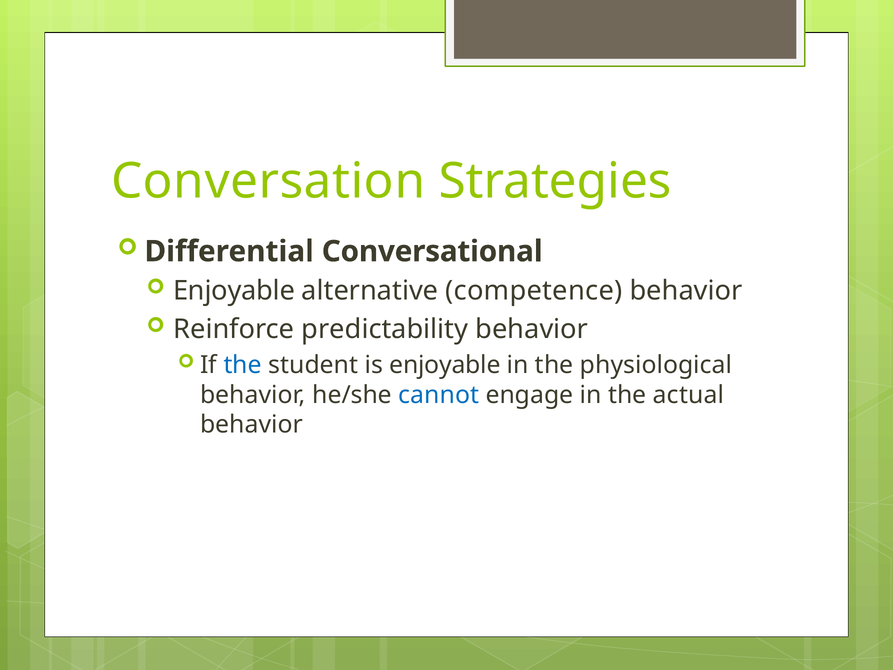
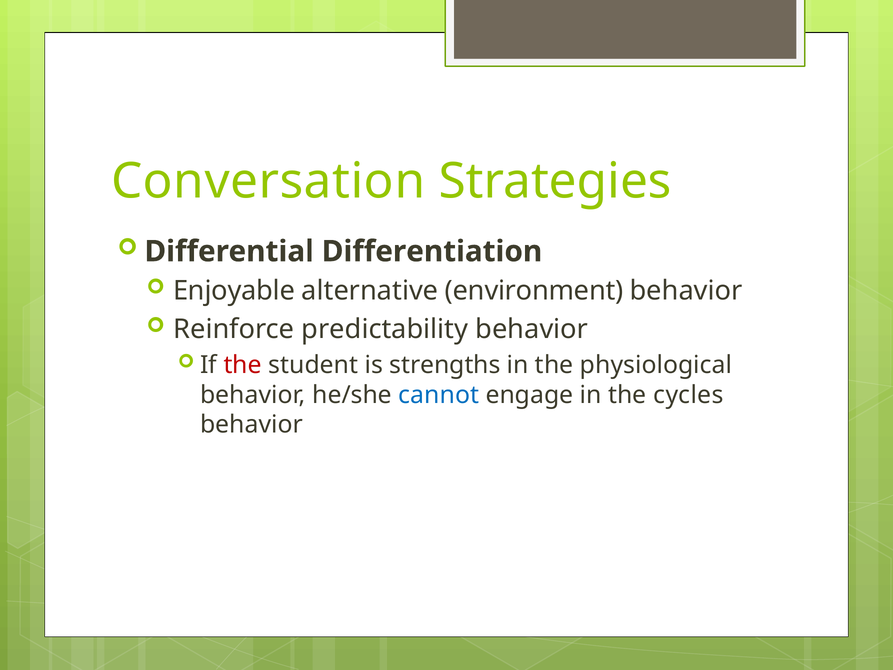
Conversational: Conversational -> Differentiation (432, 251)
competence: competence -> environment (534, 291)
the colour: blue -> red (243, 365)
is enjoyable: enjoyable -> strengths (445, 365)
actual: actual -> cycles (688, 395)
